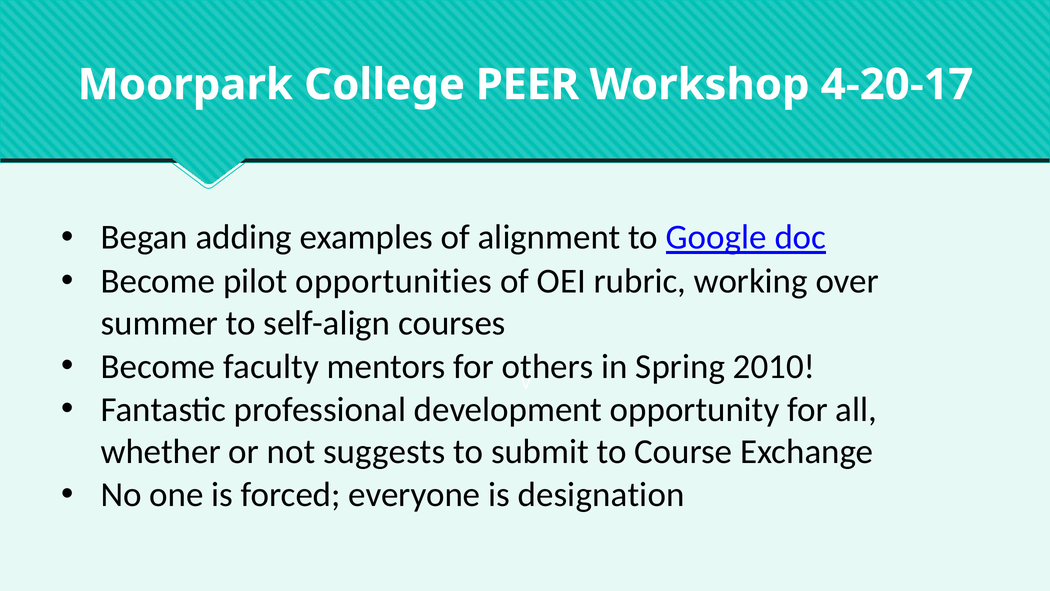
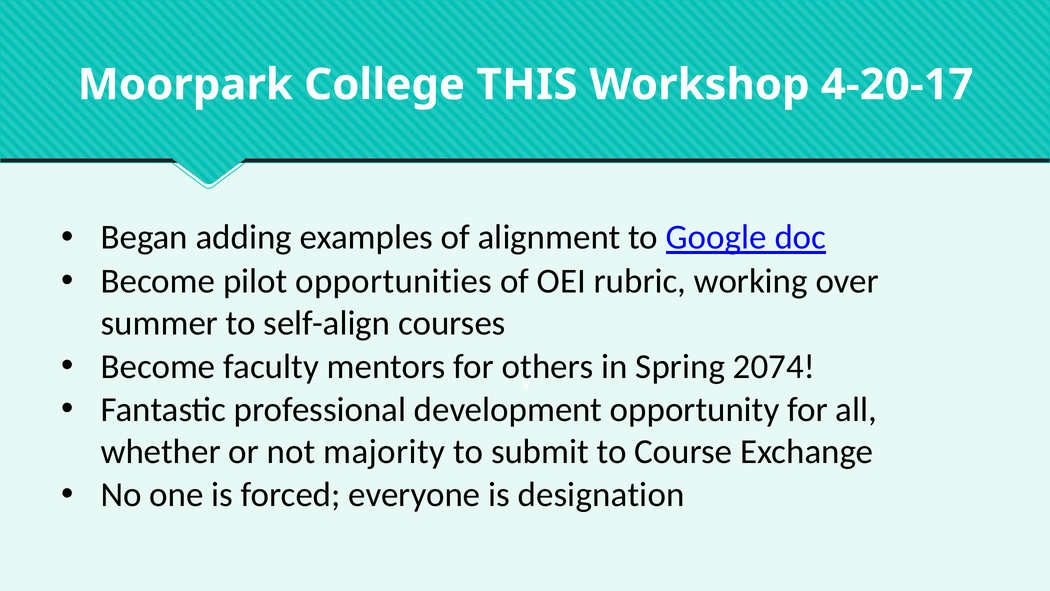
PEER: PEER -> THIS (527, 85)
2010: 2010 -> 2074 (774, 366)
suggests: suggests -> majority (384, 451)
